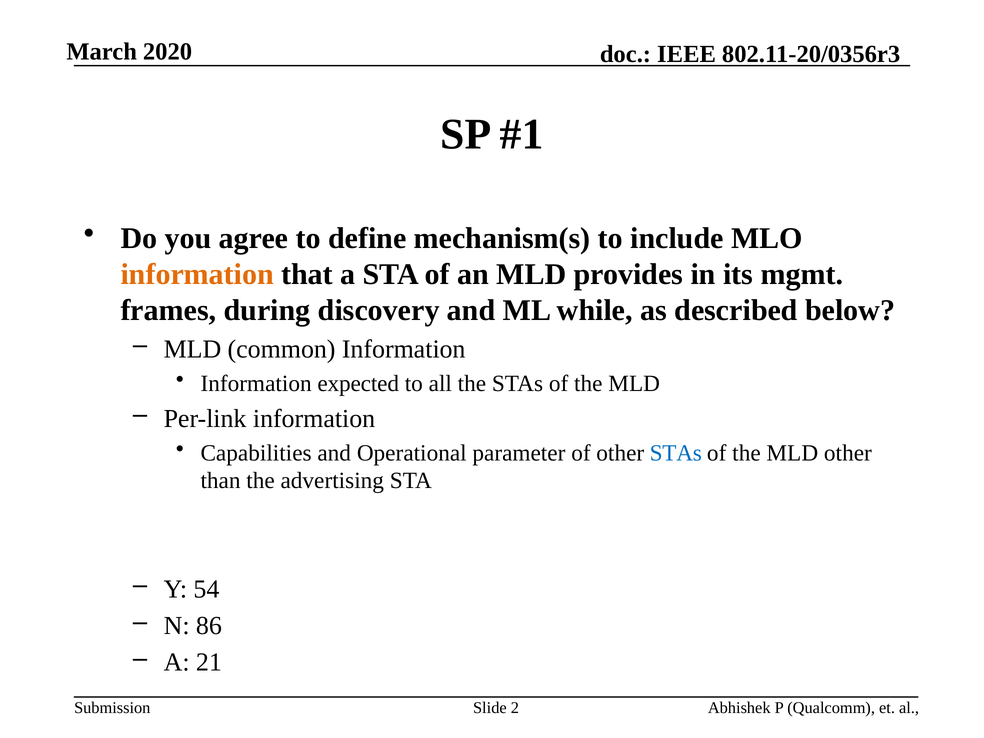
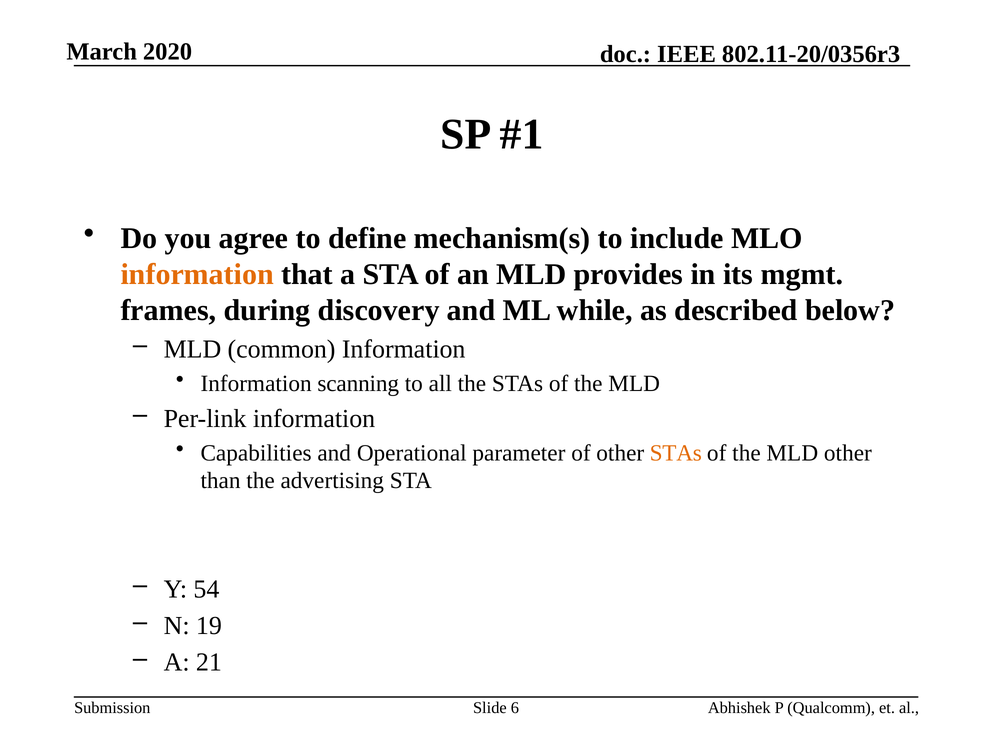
expected: expected -> scanning (358, 383)
STAs colour: blue -> orange (676, 453)
86: 86 -> 19 (209, 626)
2: 2 -> 6 (515, 708)
